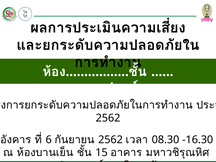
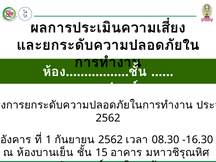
6: 6 -> 1 (49, 140)
